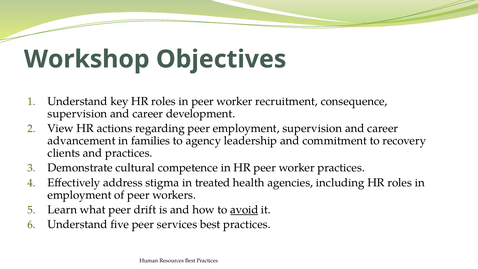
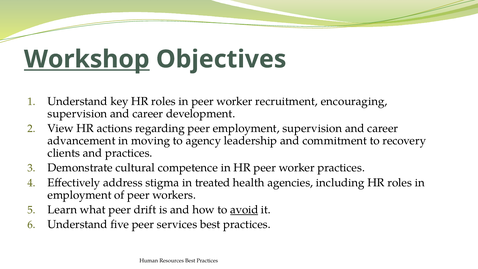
Workshop underline: none -> present (87, 59)
consequence: consequence -> encouraging (354, 101)
families: families -> moving (151, 141)
